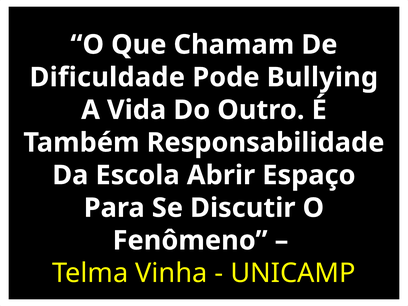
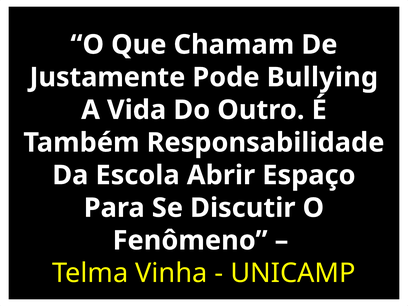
Dificuldade: Dificuldade -> Justamente (107, 77)
